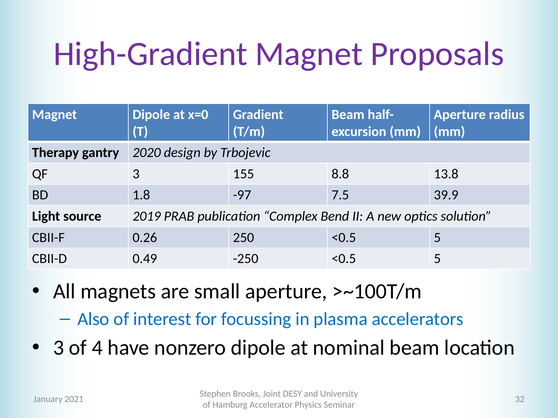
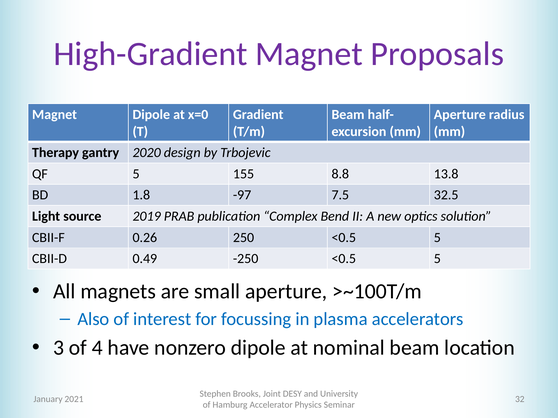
QF 3: 3 -> 5 (136, 174)
39.9: 39.9 -> 32.5 (446, 195)
